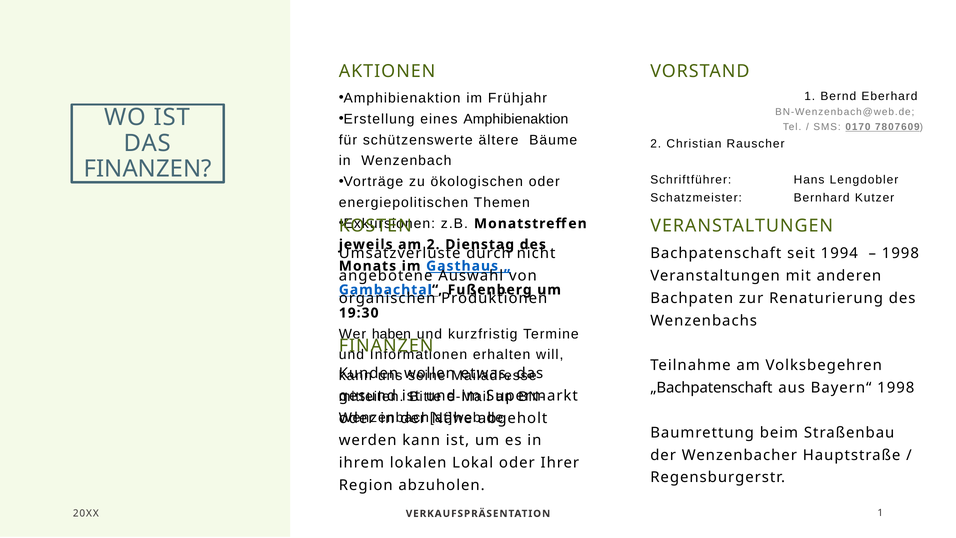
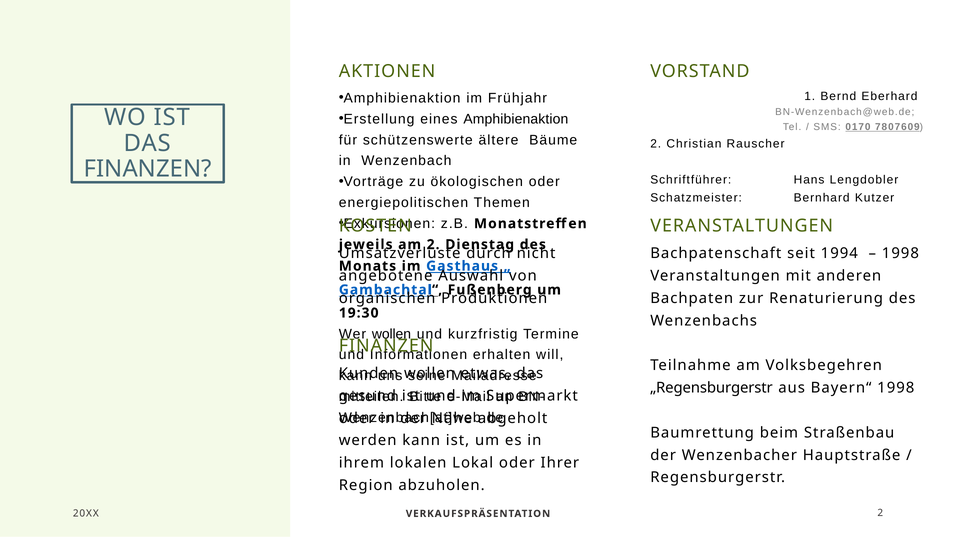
Wer haben: haben -> wollen (391, 334)
„Bachpatenschaft: „Bachpatenschaft -> „Regensburgerstr (711, 388)
VERKAUFSPRÄSENTATION 1: 1 -> 2 (880, 513)
